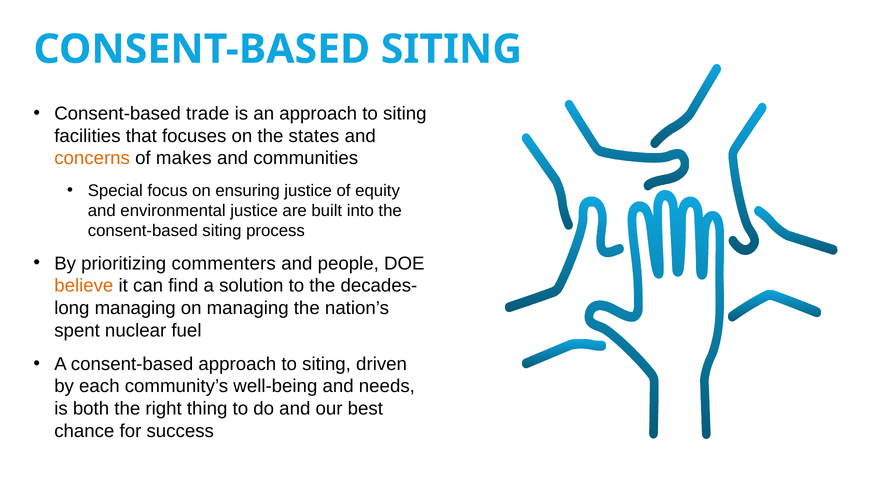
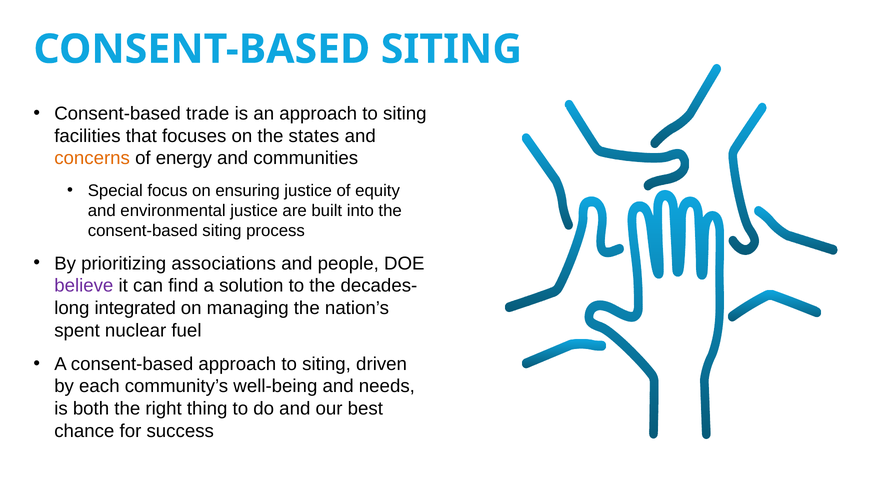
makes: makes -> energy (184, 158)
commenters: commenters -> associations (224, 264)
believe colour: orange -> purple (84, 286)
managing: managing -> integrated (135, 308)
